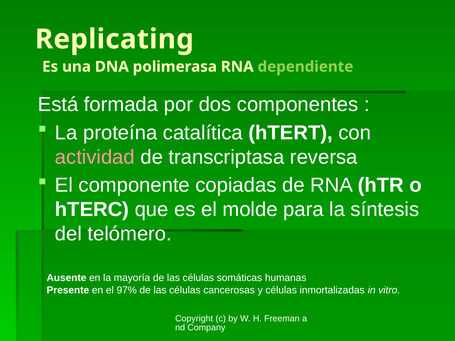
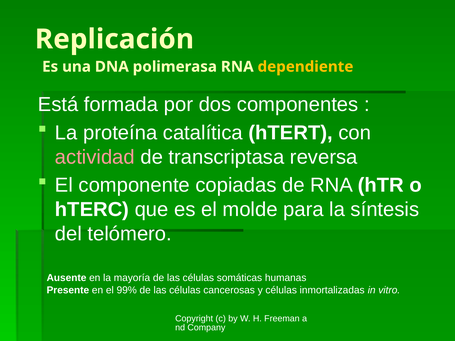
Replicating: Replicating -> Replicación (114, 39)
dependiente colour: light green -> yellow (305, 67)
97%: 97% -> 99% (127, 290)
